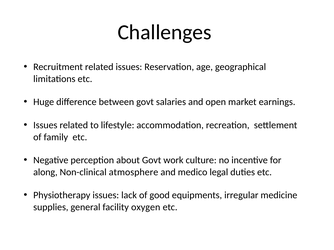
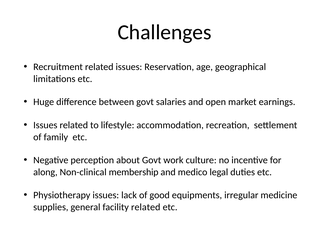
atmosphere: atmosphere -> membership (134, 172)
facility oxygen: oxygen -> related (146, 207)
